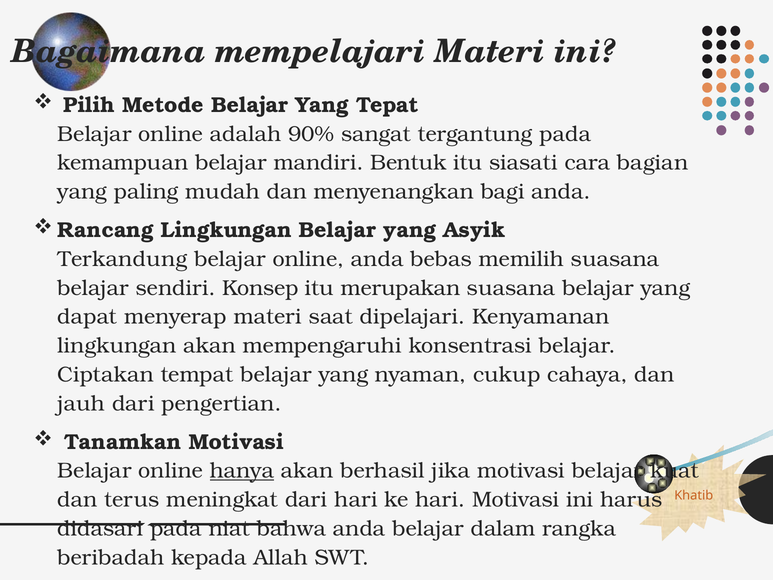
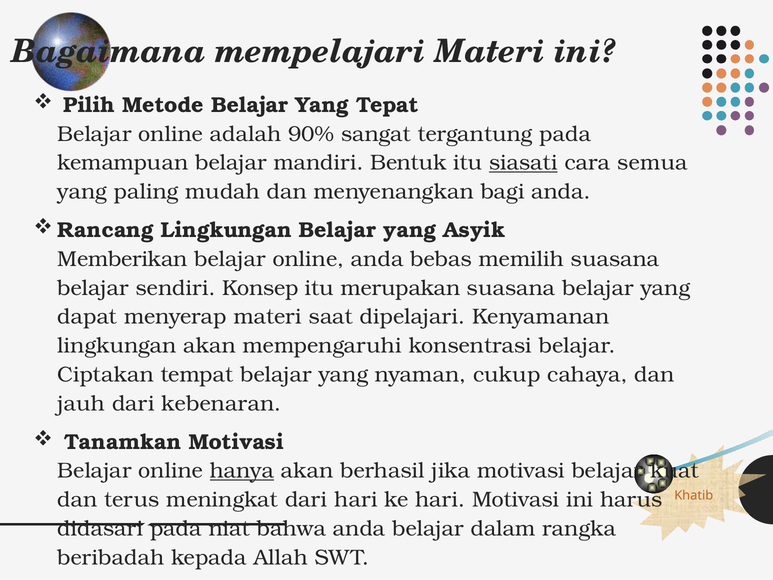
siasati underline: none -> present (523, 163)
bagian: bagian -> semua (653, 163)
Terkandung: Terkandung -> Memberikan (123, 259)
pengertian: pengertian -> kebenaran (221, 403)
